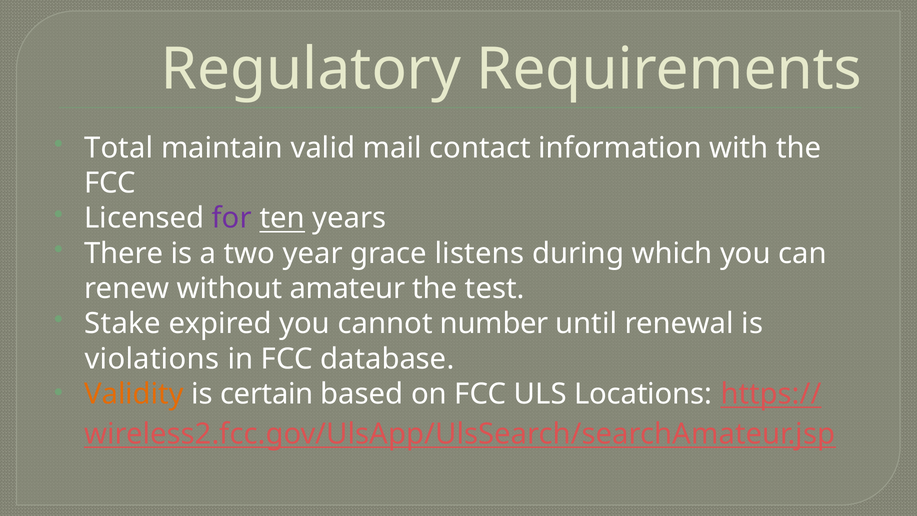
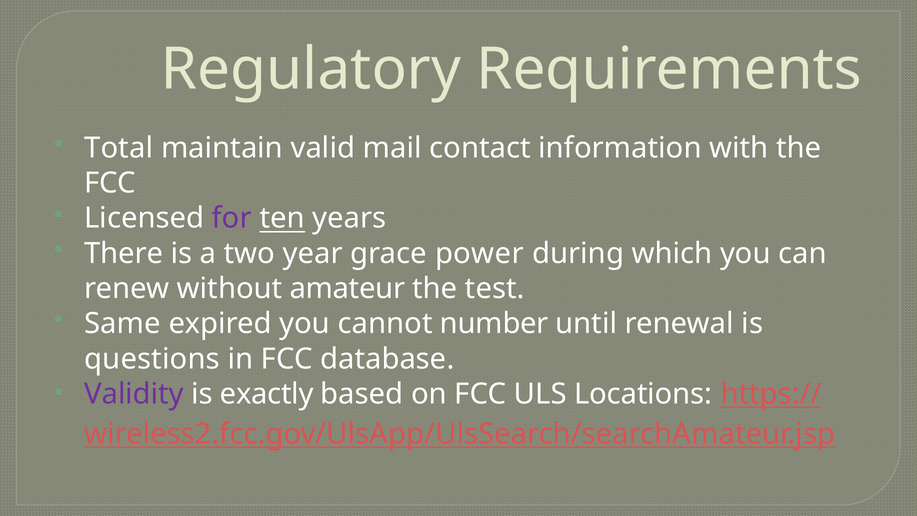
listens: listens -> power (479, 253)
Stake: Stake -> Same (123, 324)
violations: violations -> questions (152, 359)
Validity colour: orange -> purple (134, 394)
certain: certain -> exactly (267, 394)
